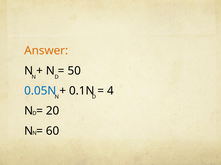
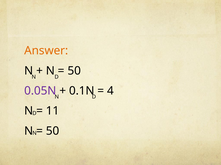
0.05N colour: blue -> purple (40, 91)
20: 20 -> 11 (53, 111)
60: 60 -> 50 (53, 131)
